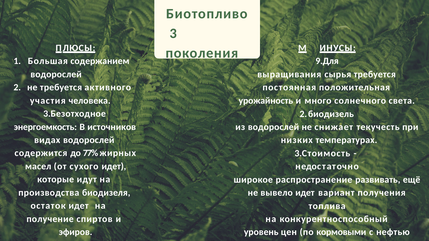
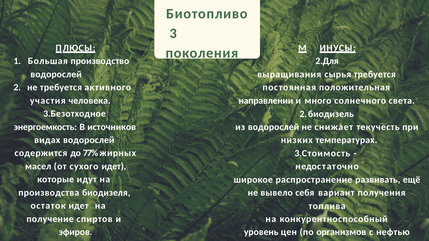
содержанием: содержанием -> производство (100, 61)
9.Для: 9.Для -> 2.Для (327, 61)
урожайность: урожайность -> направлении (266, 101)
вывело идет: идет -> себя (305, 193)
кормовыми: кормовыми -> организмов (341, 232)
